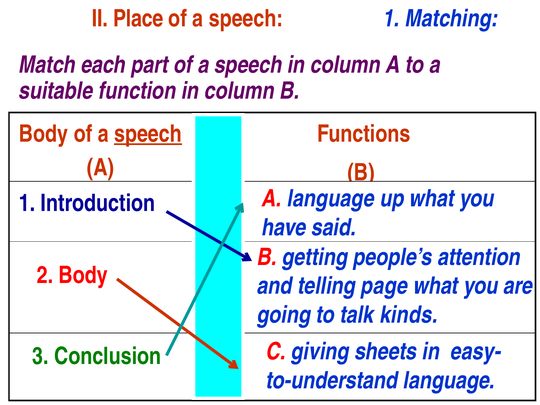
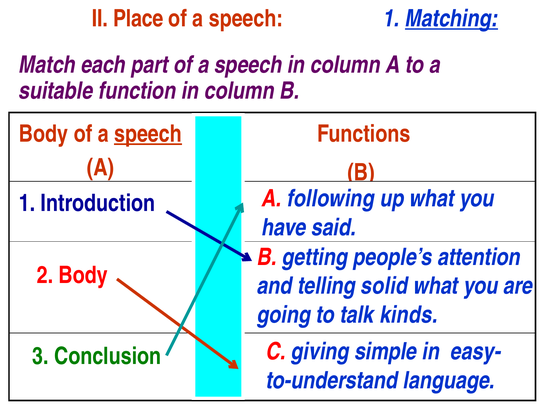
Matching underline: none -> present (452, 19)
A language: language -> following (331, 199)
page: page -> solid (384, 286)
sheets: sheets -> simple (386, 352)
